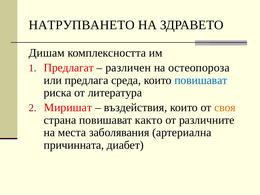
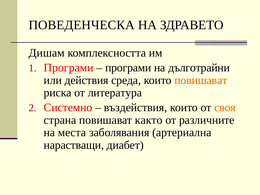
НАТРУПВАНЕТО: НАТРУПВАНЕТО -> ПОВЕДЕНЧЕСКА (82, 25)
Предлагат: Предлагат -> Програми (69, 68)
различен: различен -> програми (128, 68)
остеопороза: остеопороза -> дълготрайни (199, 68)
предлага: предлага -> действия (87, 80)
повишават colour: blue -> orange (201, 80)
Миришат: Миришат -> Системно (68, 108)
причинната: причинната -> нарастващи (74, 145)
